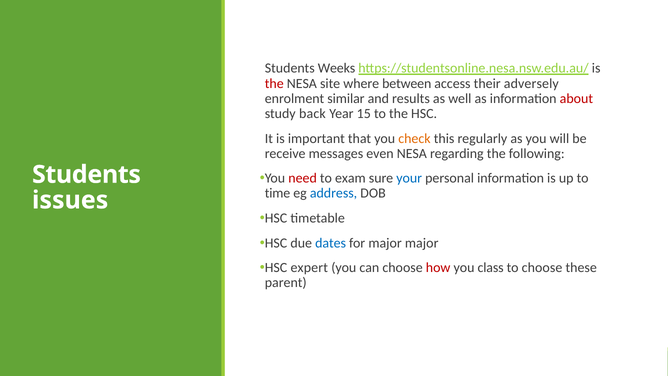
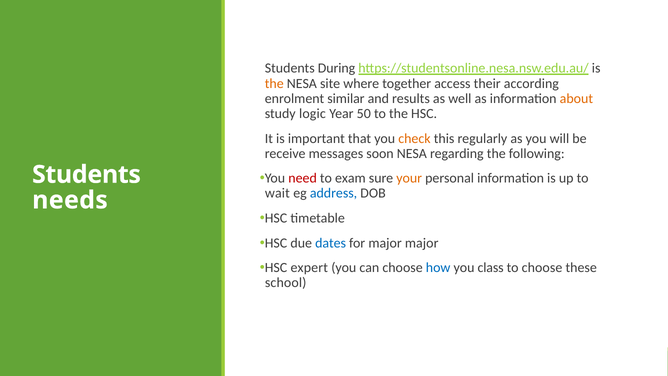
Weeks: Weeks -> During (337, 68)
the colour: red -> orange (274, 83)
between: between -> together (407, 83)
adversely: adversely -> according (531, 83)
about colour: red -> orange (576, 99)
back: back -> logic (312, 114)
15: 15 -> 50 (364, 114)
even: even -> soon (380, 153)
your colour: blue -> orange (409, 178)
time: time -> wait (277, 193)
issues: issues -> needs (70, 200)
how colour: red -> blue (438, 268)
parent: parent -> school (286, 283)
